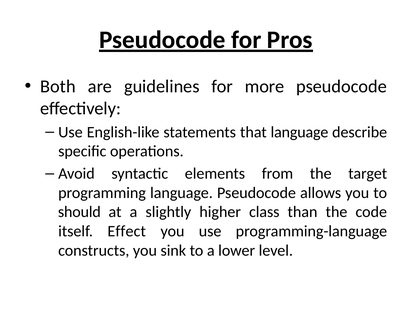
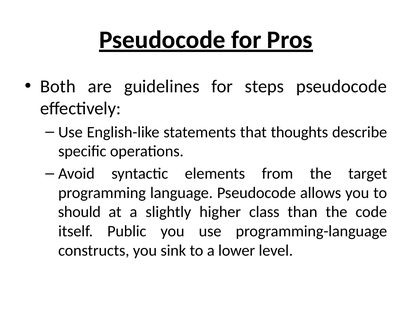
more: more -> steps (264, 86)
that language: language -> thoughts (299, 132)
Effect: Effect -> Public (127, 231)
